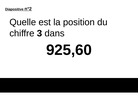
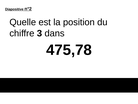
925,60: 925,60 -> 475,78 (69, 50)
